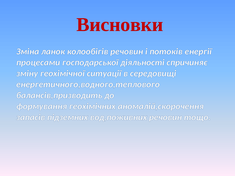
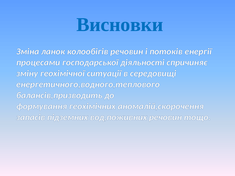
Висновки colour: red -> blue (120, 25)
